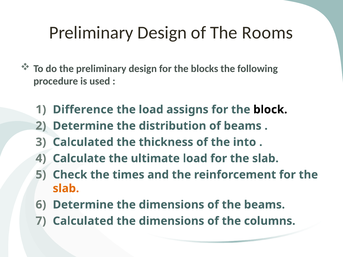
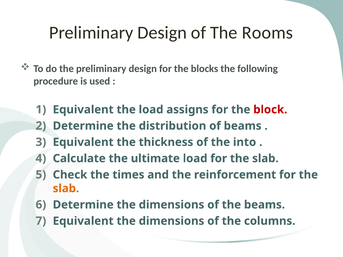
Difference: Difference -> Equivalent (83, 110)
block colour: black -> red (270, 110)
Calculated: Calculated -> Equivalent (83, 142)
Calculated: Calculated -> Equivalent (83, 221)
